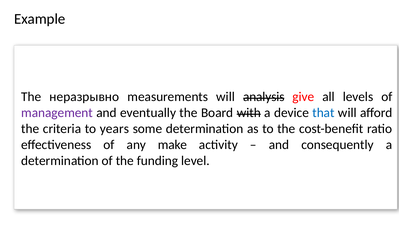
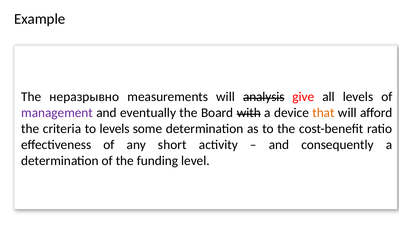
that colour: blue -> orange (323, 113)
to years: years -> levels (115, 129)
make: make -> short (172, 144)
